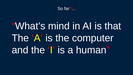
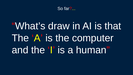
mind: mind -> draw (59, 26)
